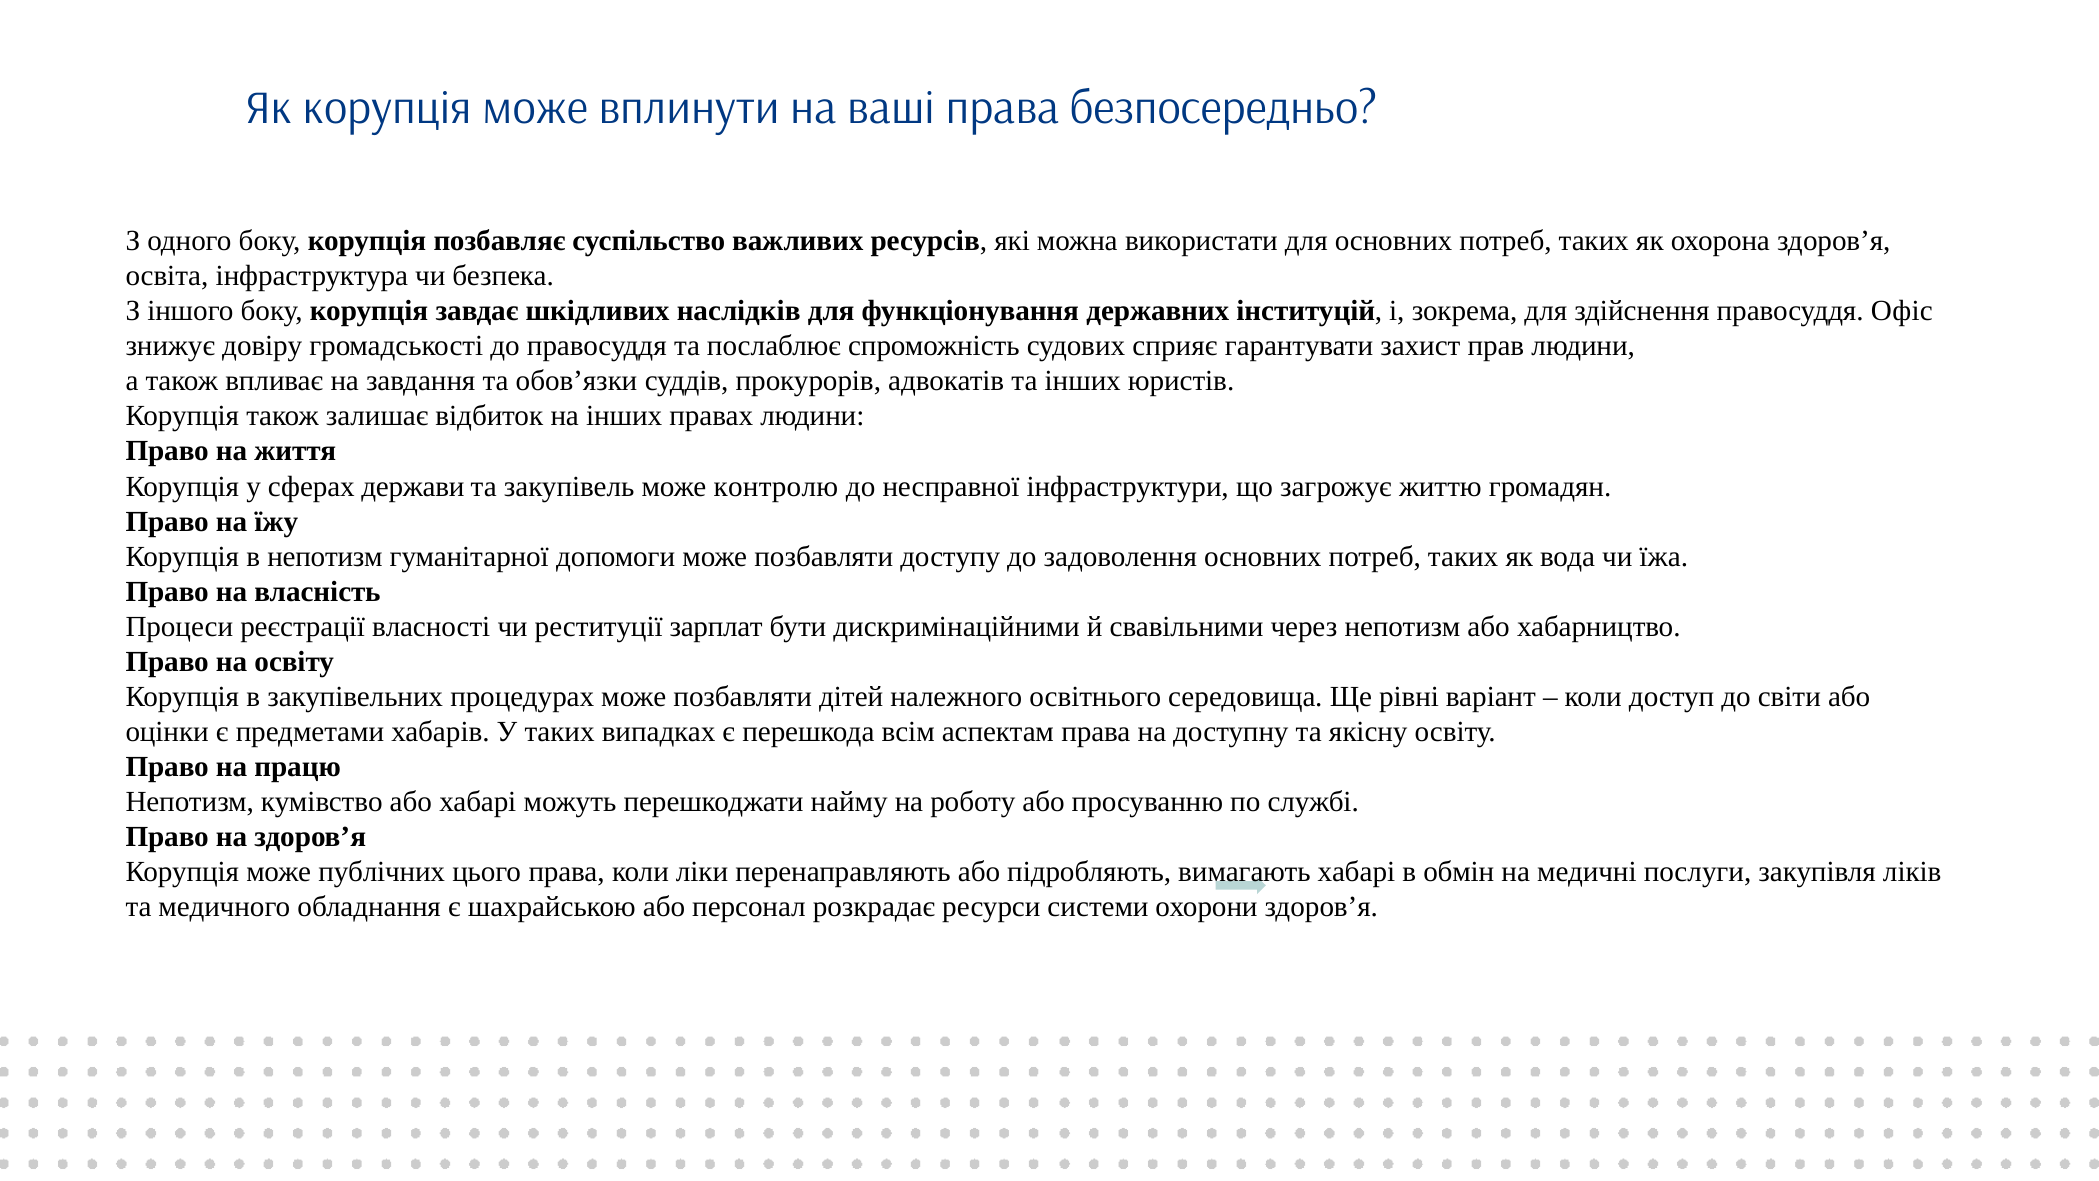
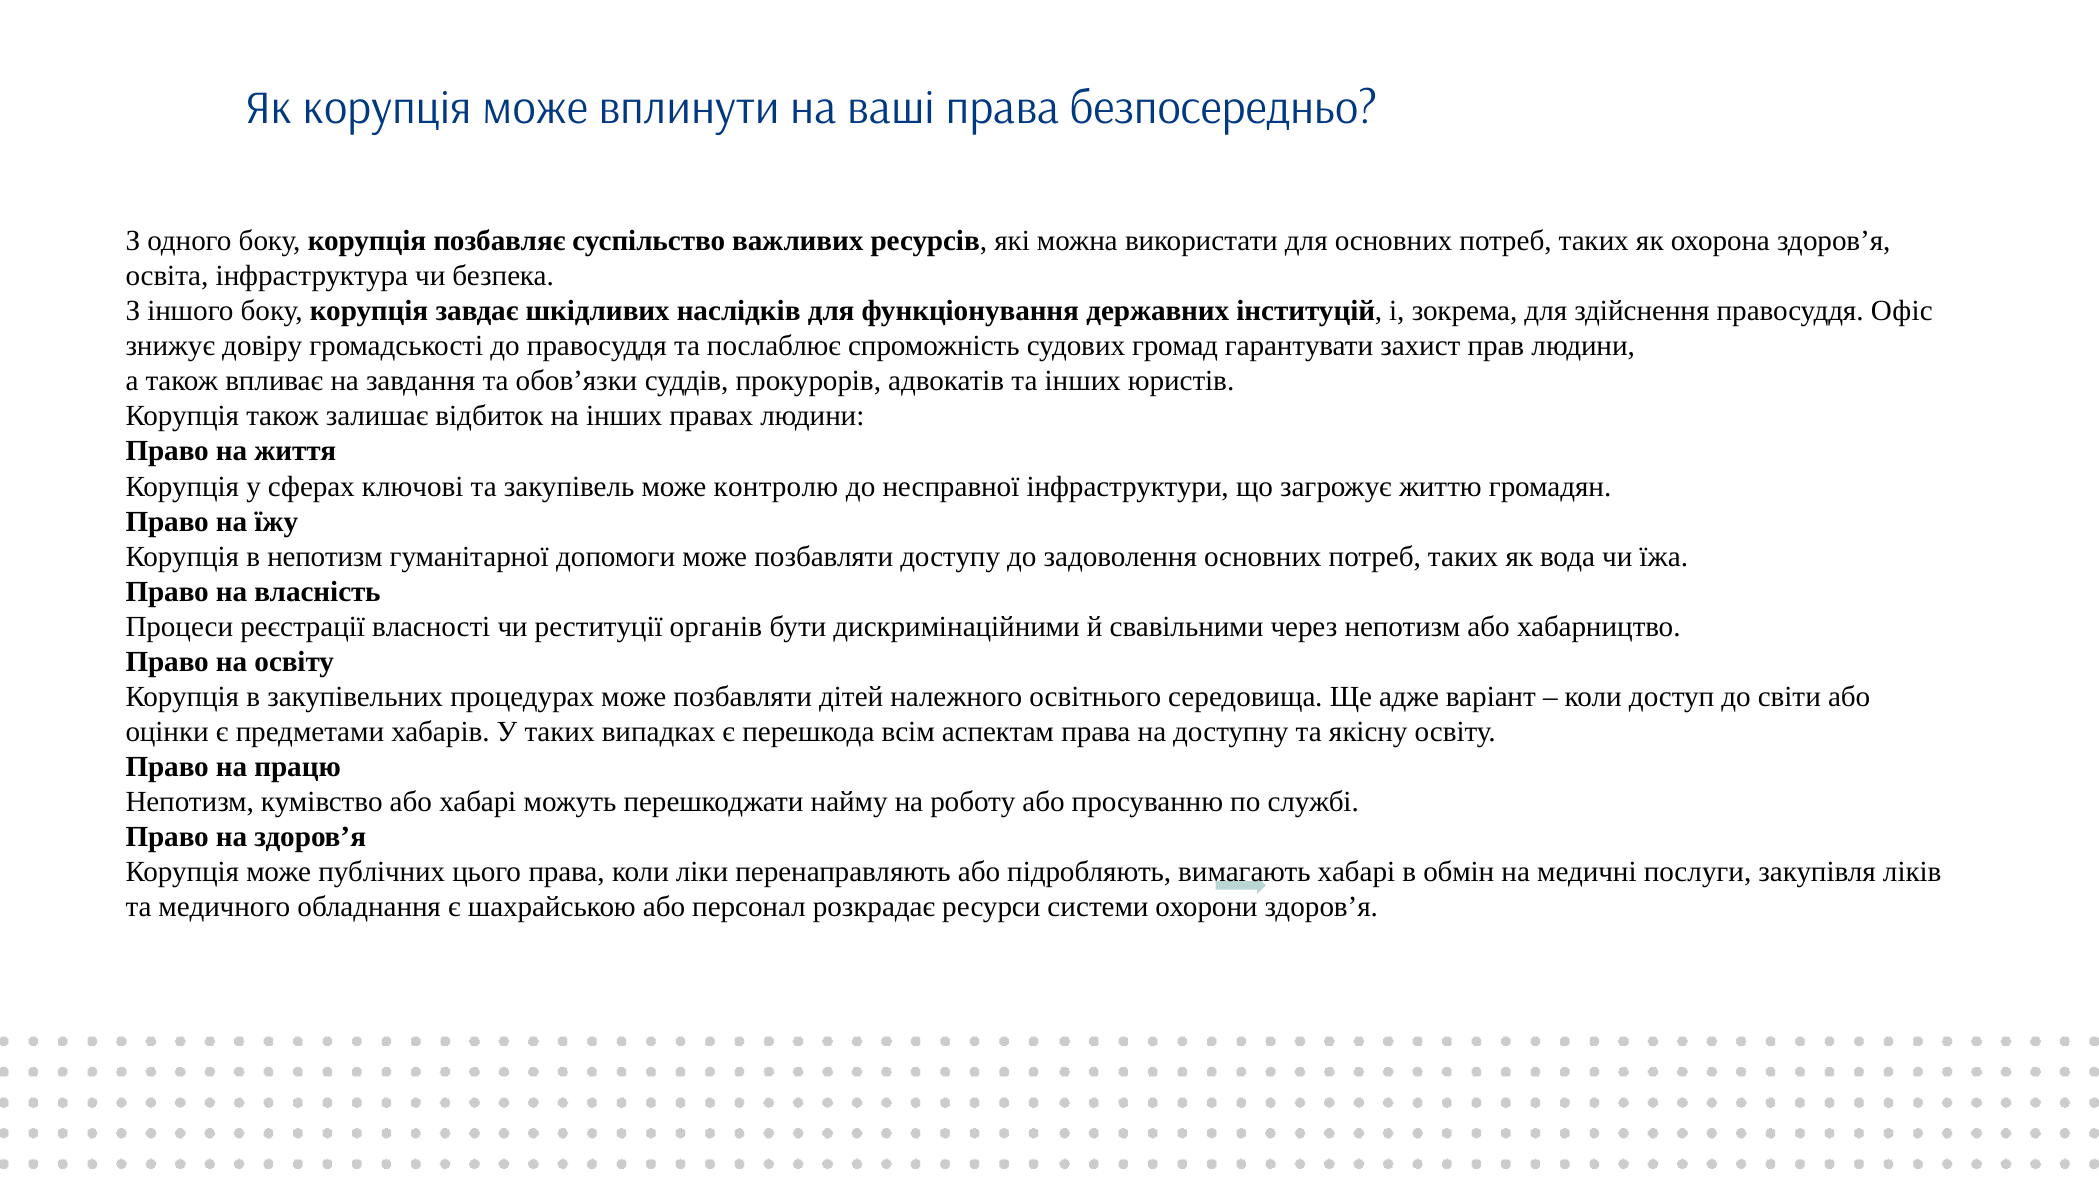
сприяє: сприяє -> громад (1175, 346)
держави: держави -> ключові (413, 486)
зарплат: зарплат -> органів (716, 626)
рівні: рівні -> адже (1409, 697)
